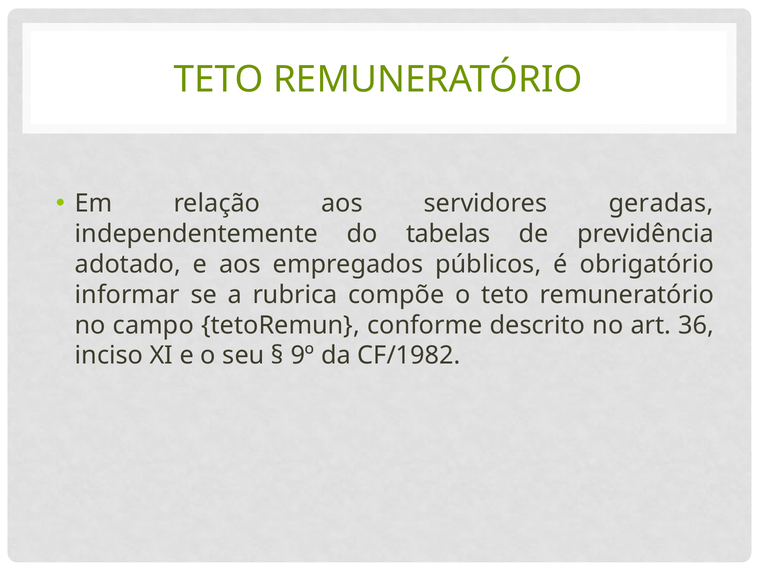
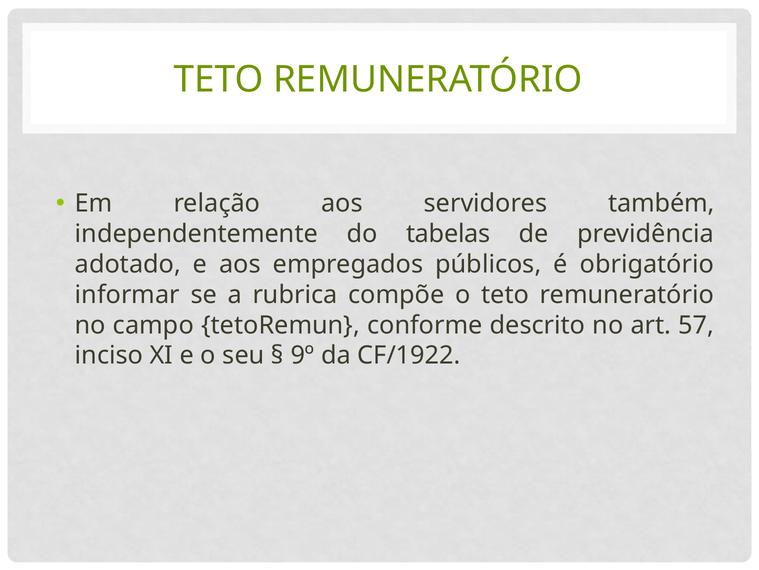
geradas: geradas -> também (661, 203)
36: 36 -> 57 (696, 325)
CF/1982: CF/1982 -> CF/1922 (409, 355)
